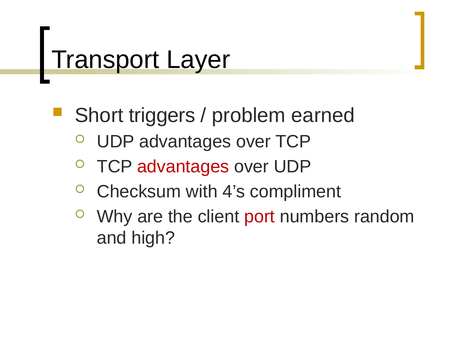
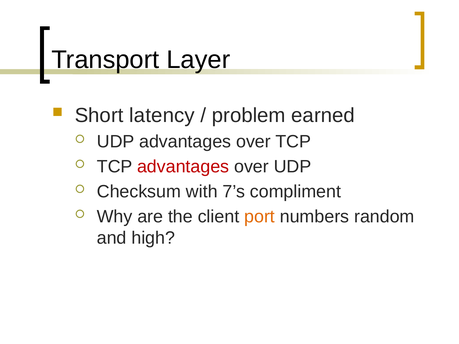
triggers: triggers -> latency (162, 115)
4’s: 4’s -> 7’s (234, 192)
port colour: red -> orange (260, 217)
